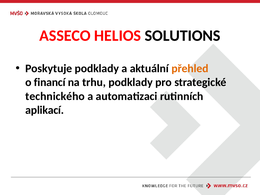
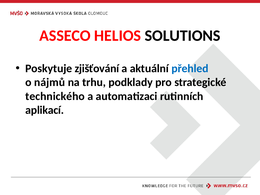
Poskytuje podklady: podklady -> zjišťování (97, 68)
přehled colour: orange -> blue (190, 68)
financí: financí -> nájmů (50, 82)
